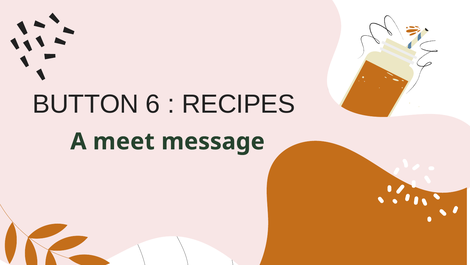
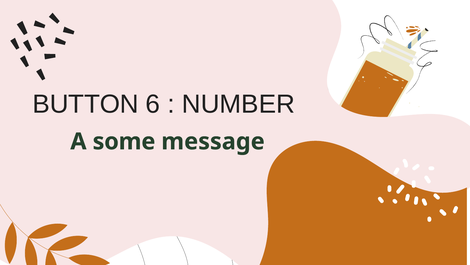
RECIPES: RECIPES -> NUMBER (238, 104)
meet: meet -> some (124, 141)
